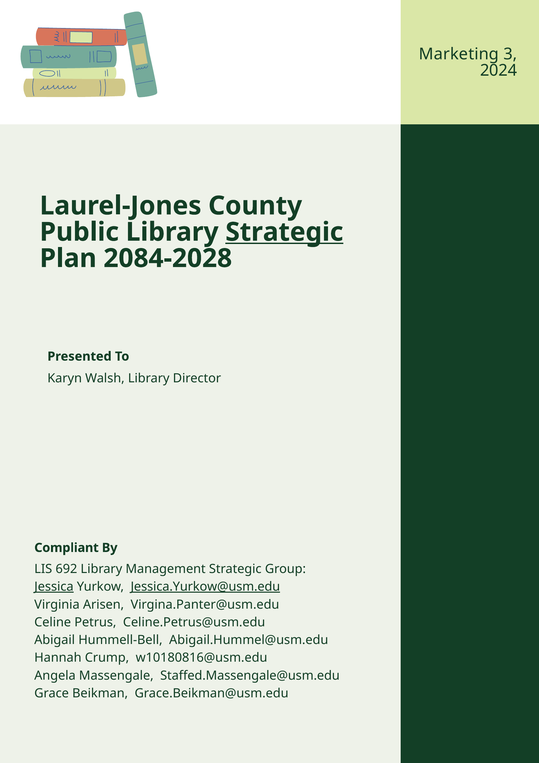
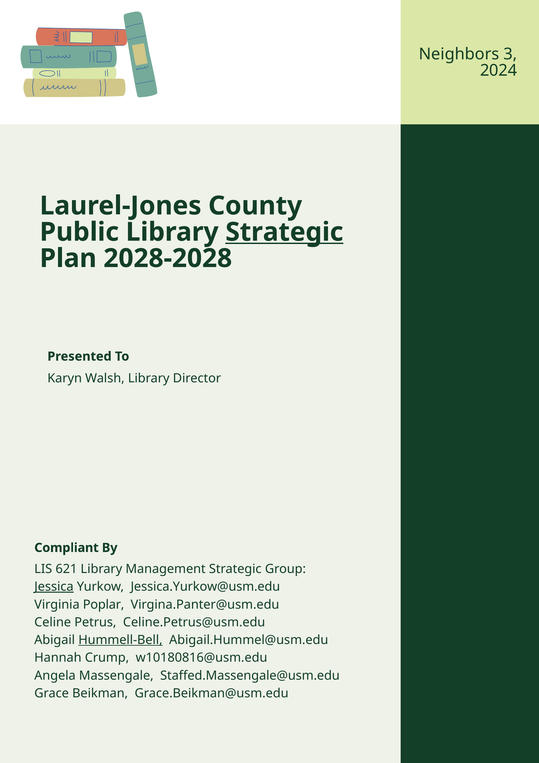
Marketing: Marketing -> Neighbors (459, 54)
2084-2028: 2084-2028 -> 2028-2028 (168, 258)
692: 692 -> 621 (66, 569)
Jessica.Yurkow@usm.edu underline: present -> none (205, 587)
Arisen: Arisen -> Poplar (104, 604)
Hummell-Bell underline: none -> present (120, 640)
